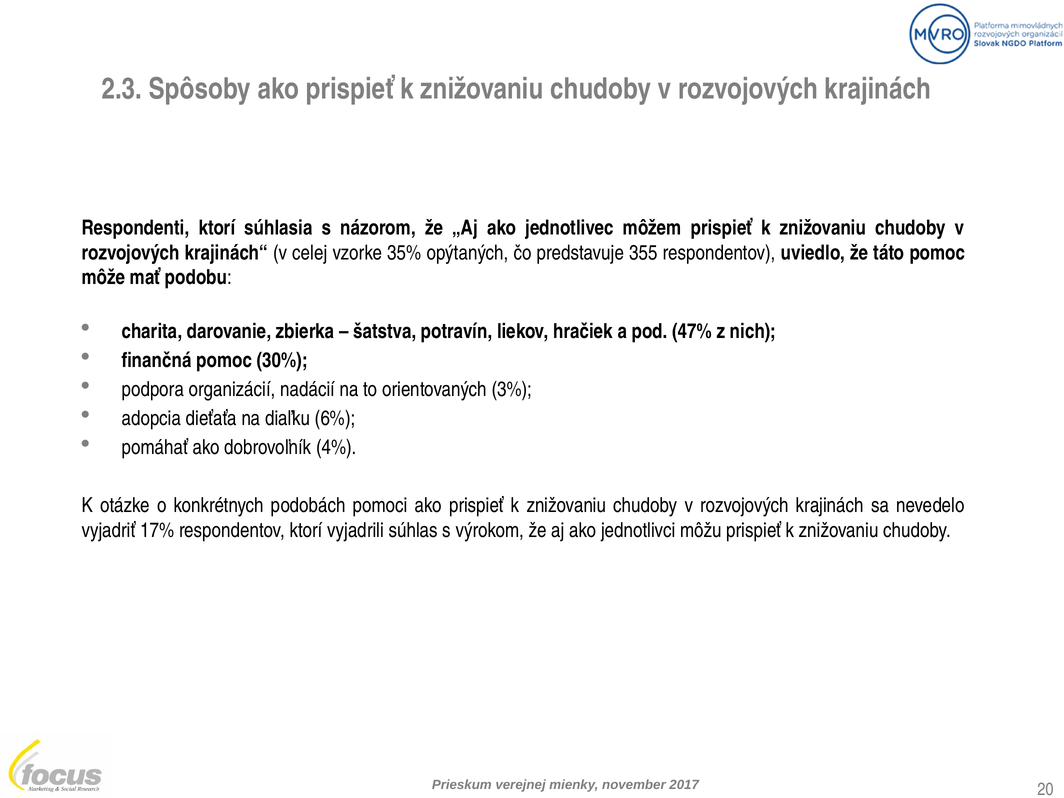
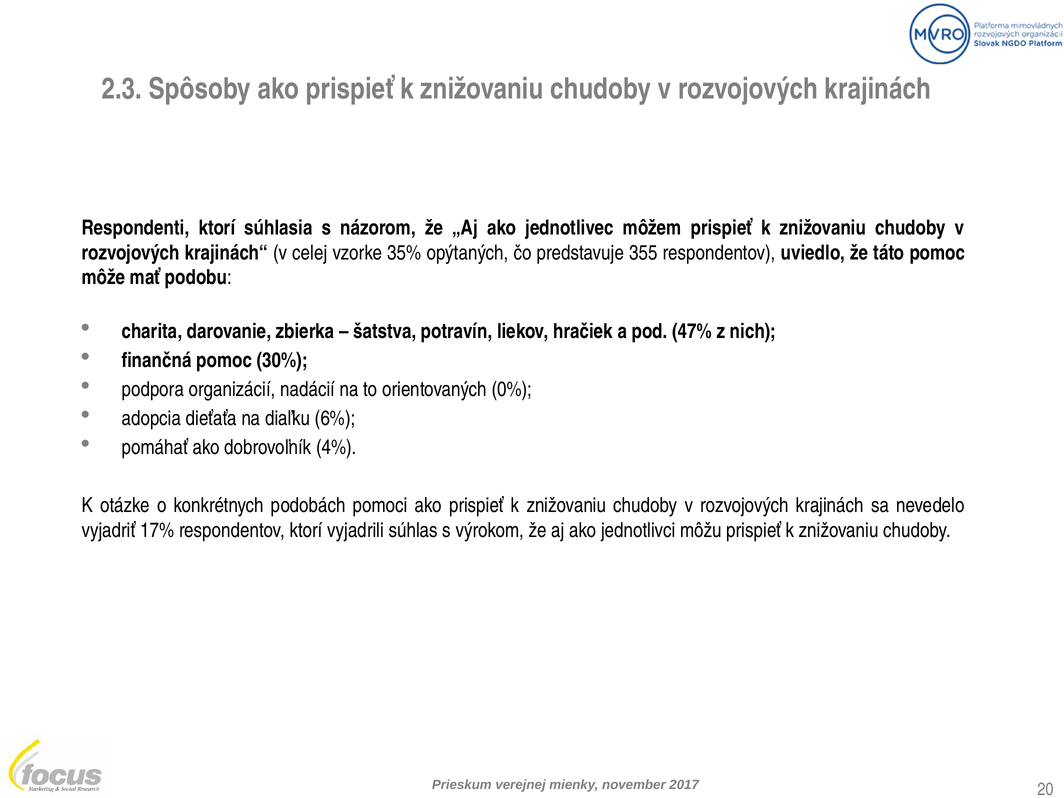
3%: 3% -> 0% (512, 389)
